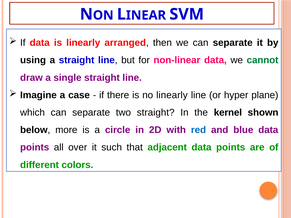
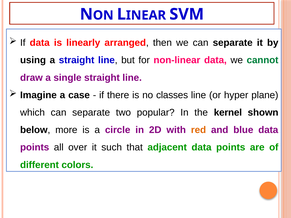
no linearly: linearly -> classes (172, 95)
two straight: straight -> popular (156, 113)
red colour: blue -> orange (198, 130)
